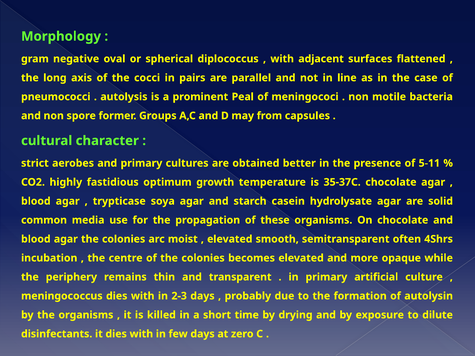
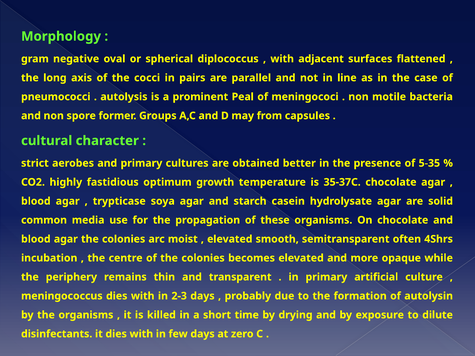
5-11: 5-11 -> 5-35 (429, 163)
